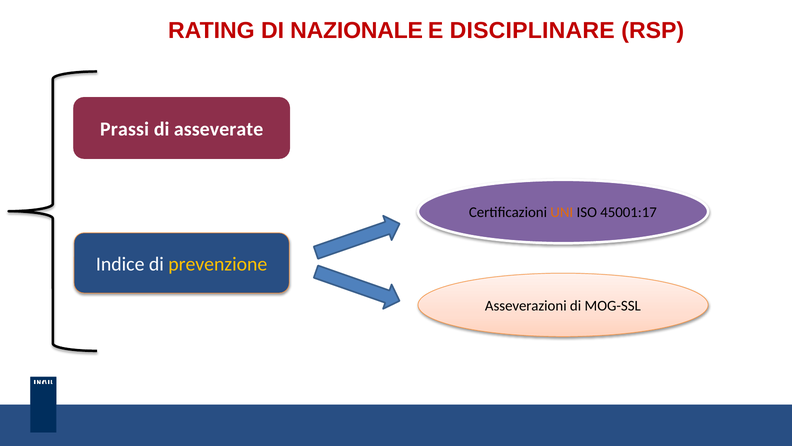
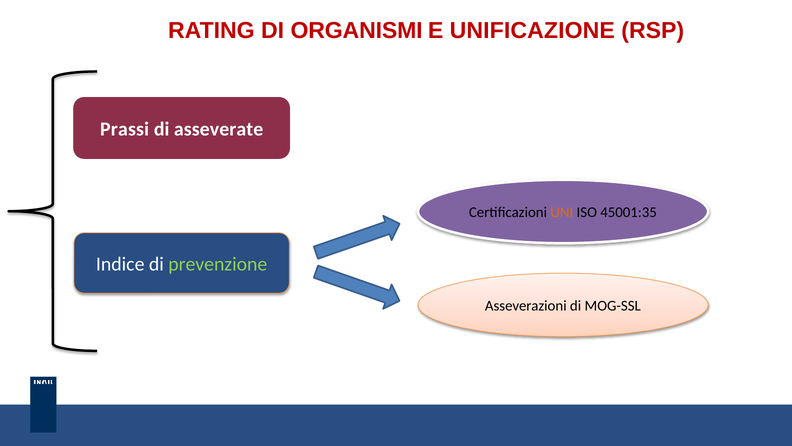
NAZIONALE: NAZIONALE -> ORGANISMI (357, 30)
DISCIPLINARE: DISCIPLINARE -> UNIFICAZIONE (532, 30)
45001:17: 45001:17 -> 45001:35 (629, 212)
prevenzione colour: yellow -> light green (218, 264)
